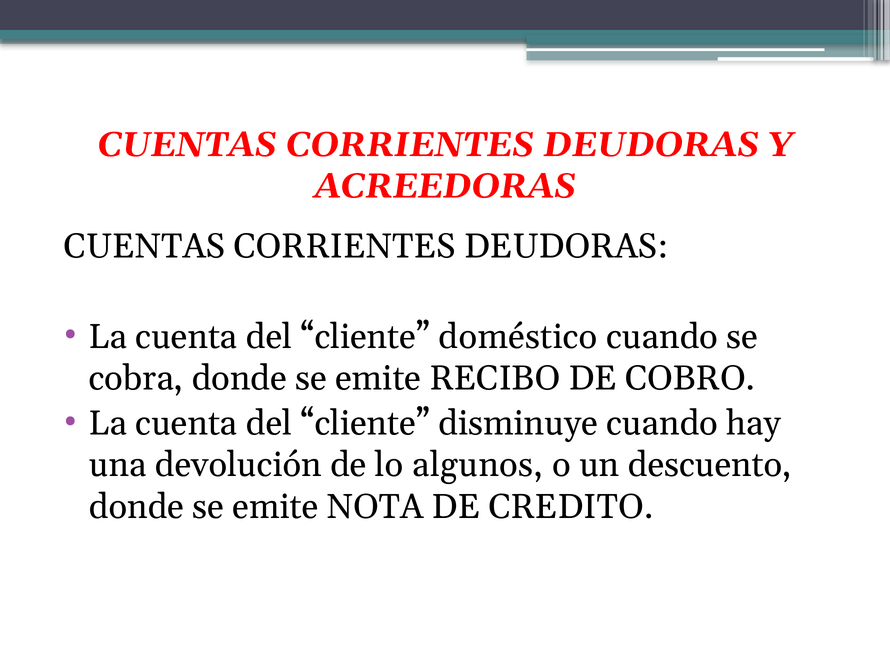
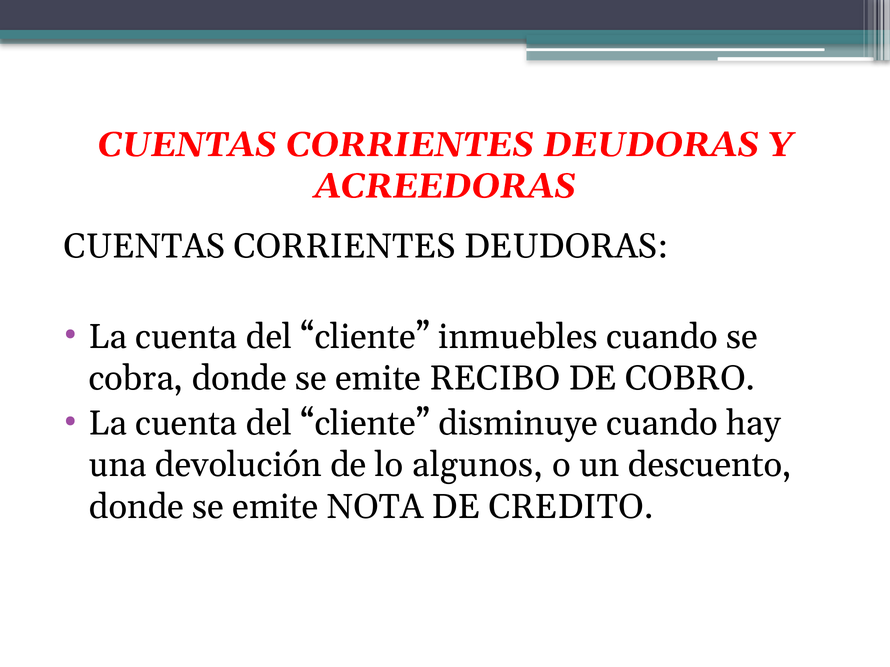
doméstico: doméstico -> inmuebles (518, 337)
